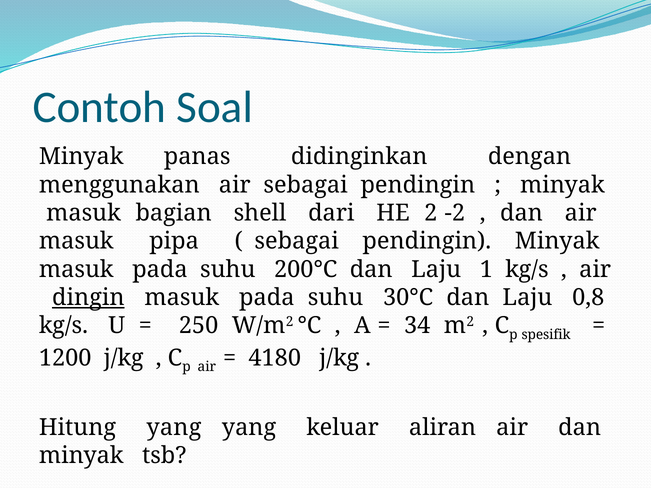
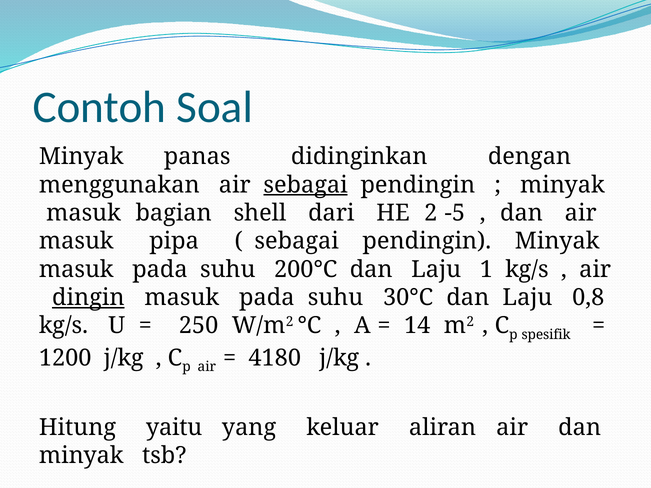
sebagai underline: none -> present (306, 185)
-2: -2 -> -5 (455, 213)
34: 34 -> 14 (417, 326)
Hitung yang: yang -> yaitu (174, 428)
